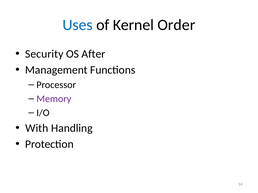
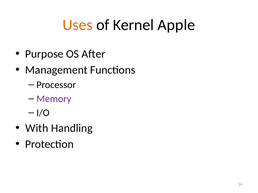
Uses colour: blue -> orange (78, 25)
Order: Order -> Apple (176, 25)
Security: Security -> Purpose (44, 54)
